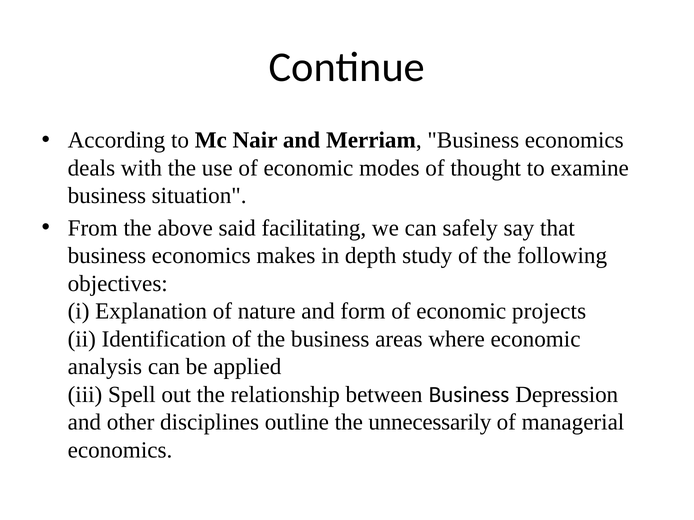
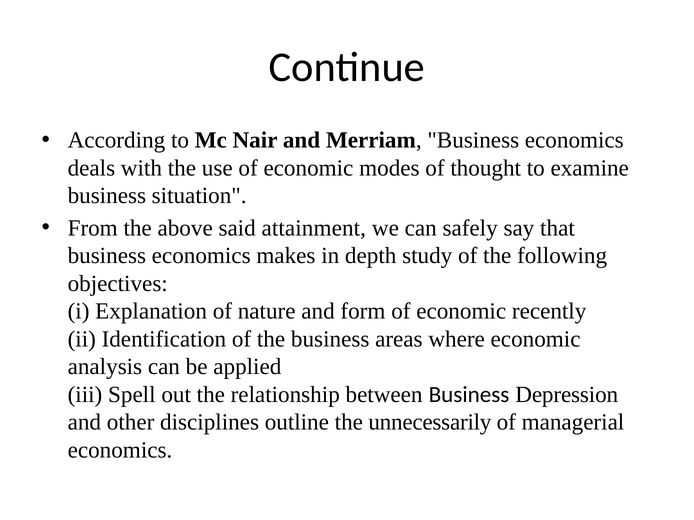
facilitating: facilitating -> attainment (314, 228)
projects: projects -> recently (549, 312)
